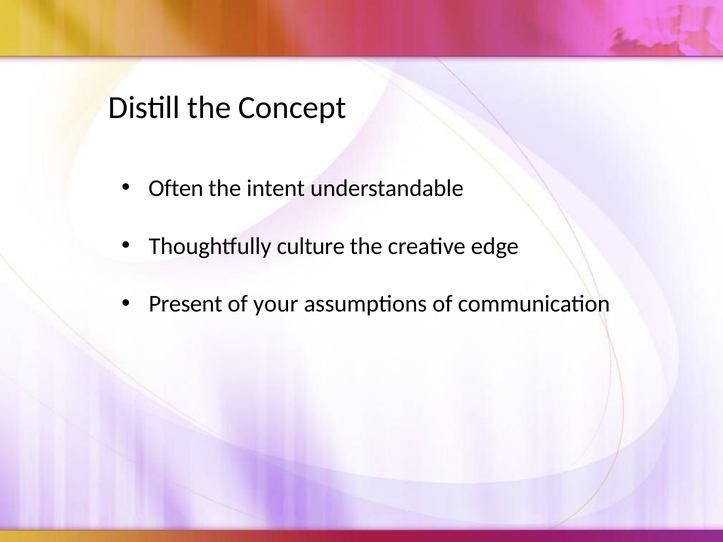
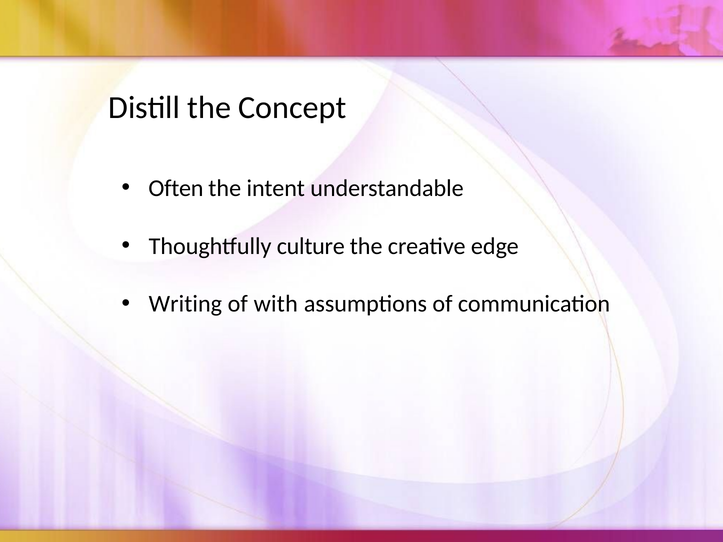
Present: Present -> Writing (185, 304)
your: your -> with (276, 304)
